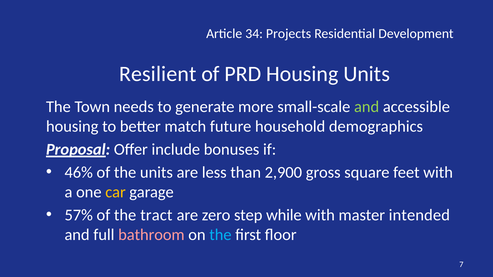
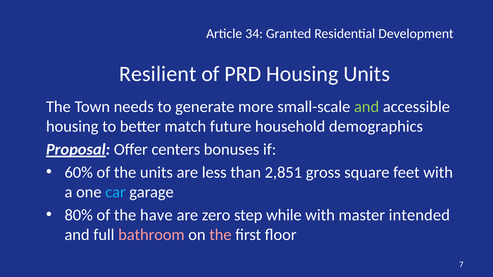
Projects: Projects -> Granted (289, 34)
include: include -> centers (176, 150)
46%: 46% -> 60% (79, 173)
2,900: 2,900 -> 2,851 (283, 173)
car colour: yellow -> light blue (115, 192)
57%: 57% -> 80% (79, 215)
tract: tract -> have (156, 215)
the colour: light blue -> pink (220, 235)
